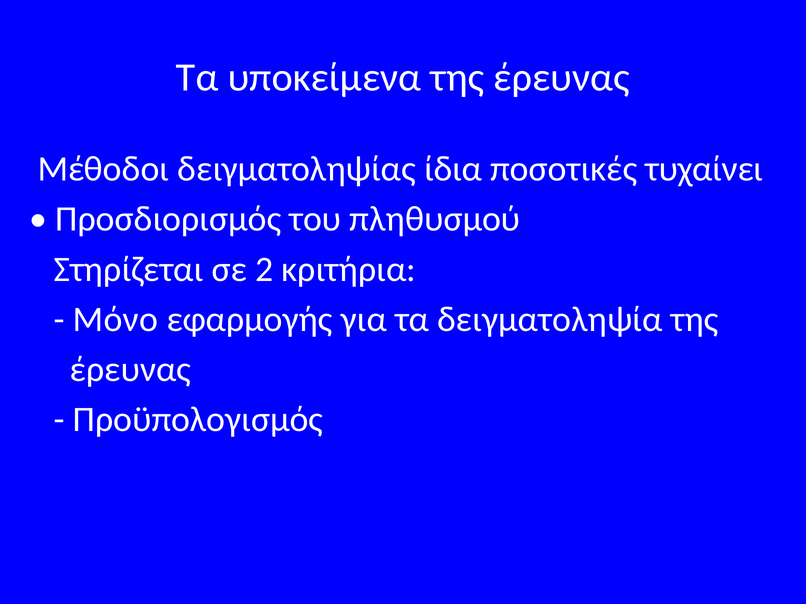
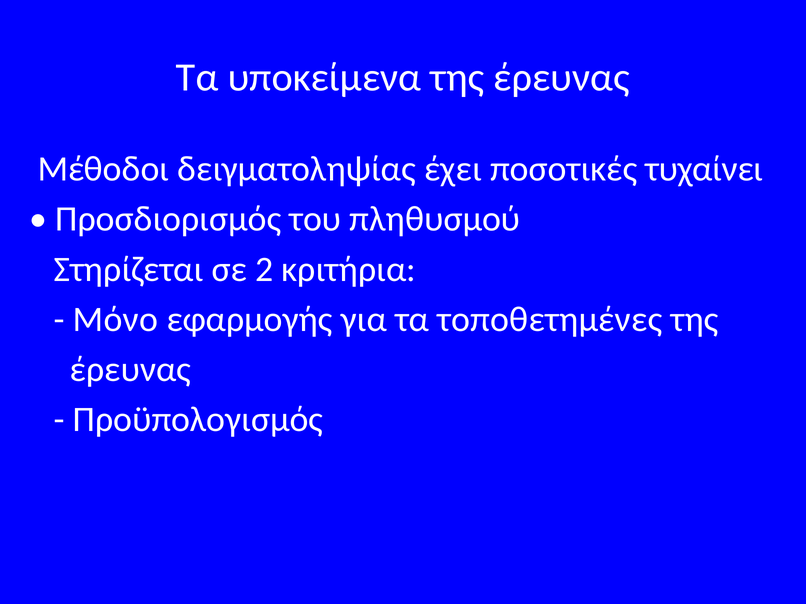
ίδια: ίδια -> έχει (453, 169)
δειγματοληψία: δειγματοληψία -> τοποθετημένες (550, 320)
